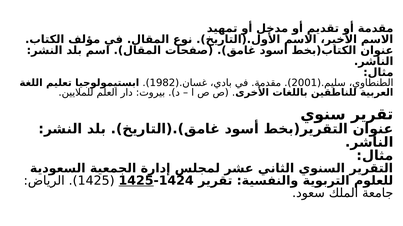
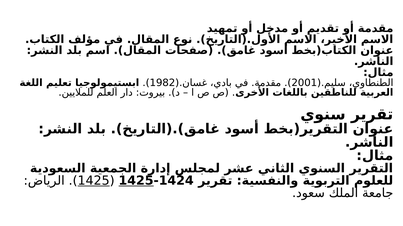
1425 underline: none -> present (94, 181)
